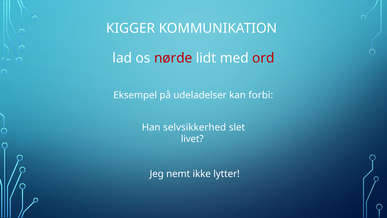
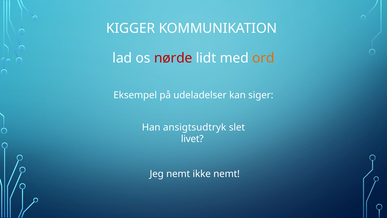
ord colour: red -> orange (263, 58)
forbi: forbi -> siger (261, 95)
selvsikkerhed: selvsikkerhed -> ansigtsudtryk (195, 127)
ikke lytter: lytter -> nemt (227, 174)
